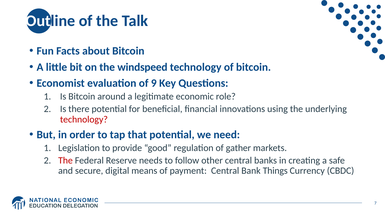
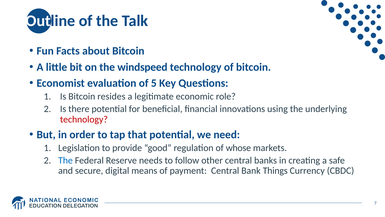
9: 9 -> 5 (154, 83)
around: around -> resides (111, 96)
gather: gather -> whose (238, 148)
The colour: red -> blue (65, 160)
